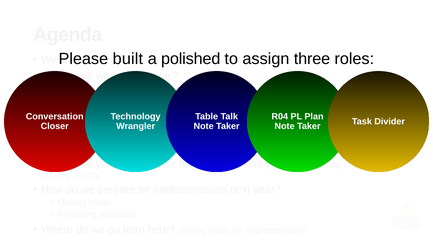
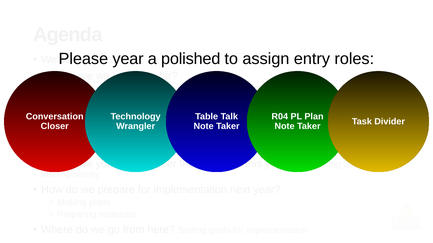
built: built -> year (128, 59)
three: three -> entry (312, 59)
